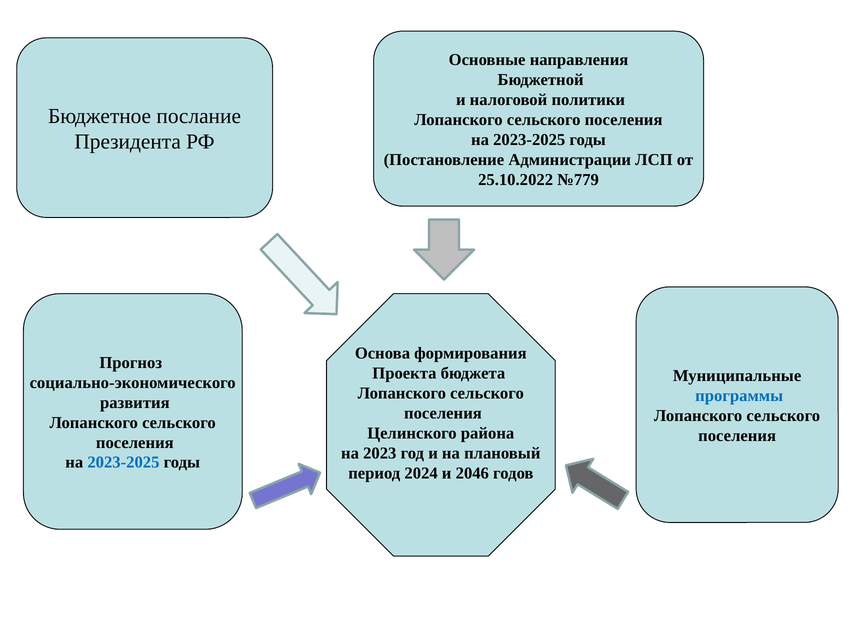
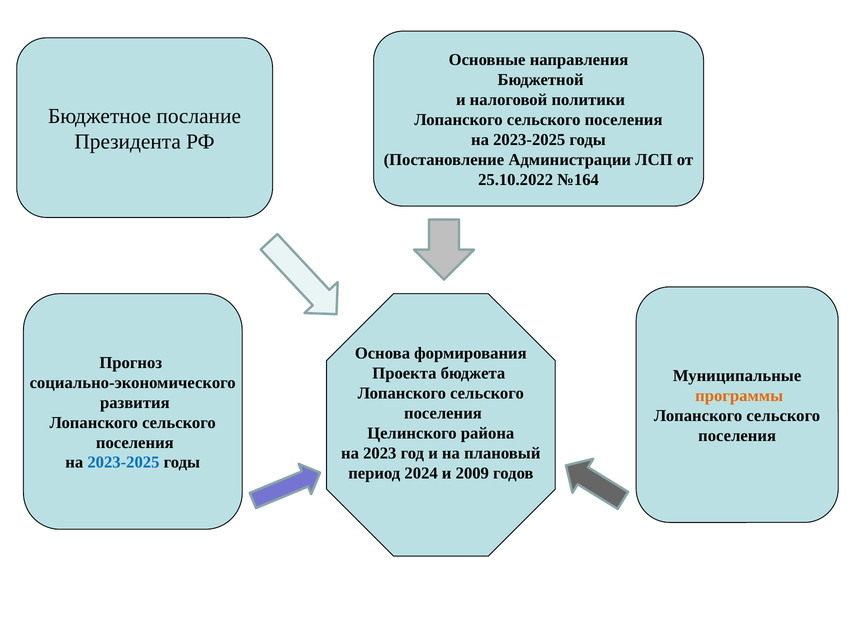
№779: №779 -> №164 (578, 180)
программы colour: blue -> orange (739, 396)
2046: 2046 -> 2009 (472, 473)
